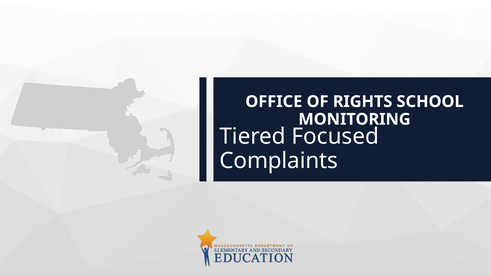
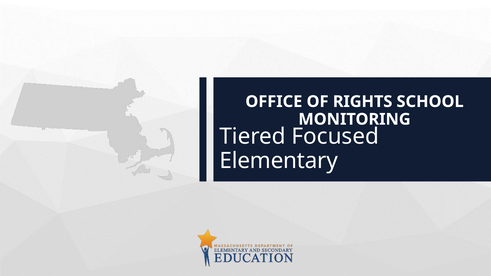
Complaints: Complaints -> Elementary (279, 161)
